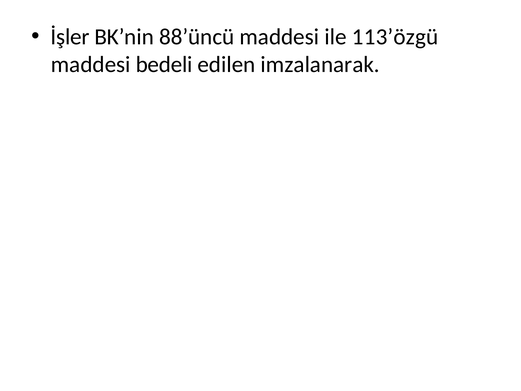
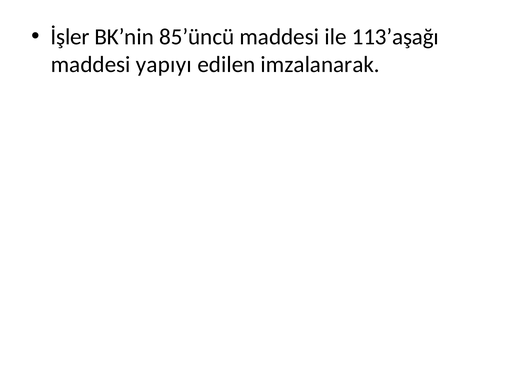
88’üncü: 88’üncü -> 85’üncü (197, 37)
113’özgü: 113’özgü -> 113’aşağı (395, 37)
bedeli: bedeli -> yapıyı (164, 65)
